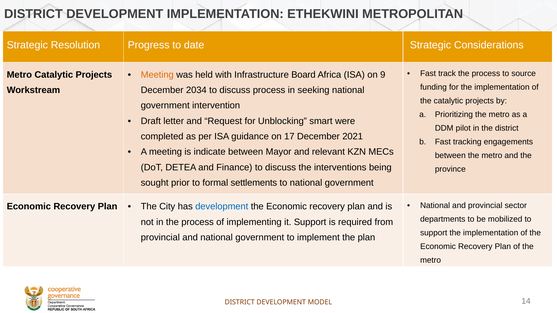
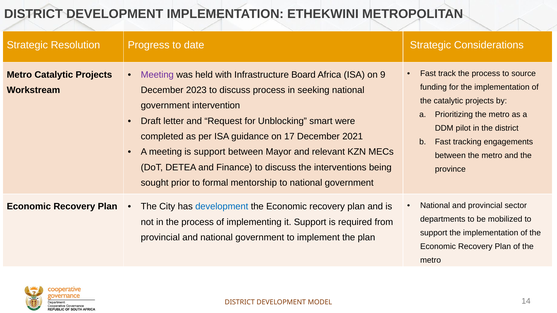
Meeting colour: orange -> purple (157, 75)
2034: 2034 -> 2023 (196, 90)
is indicate: indicate -> support (210, 152)
settlements: settlements -> mentorship (254, 183)
